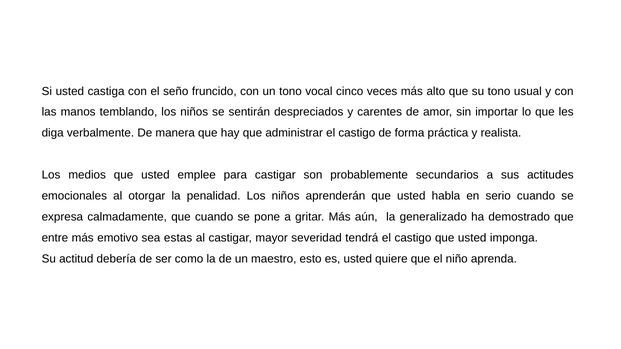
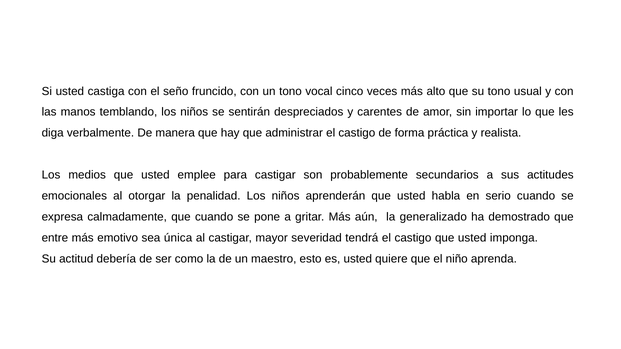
estas: estas -> única (178, 238)
